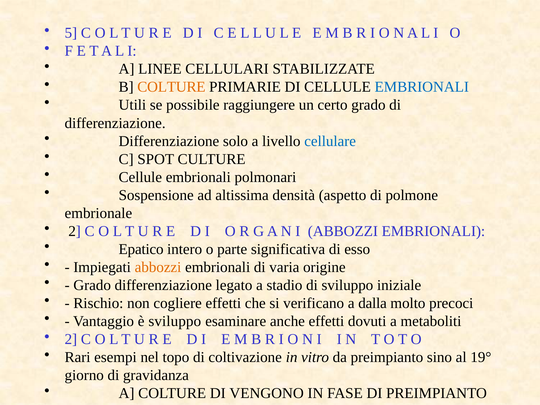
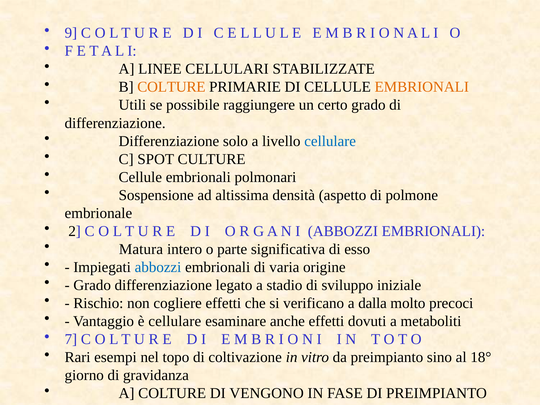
5: 5 -> 9 (71, 33)
EMBRIONALI colour: blue -> orange (422, 87)
Epatico: Epatico -> Matura (141, 249)
abbozzi colour: orange -> blue (158, 267)
è sviluppo: sviluppo -> cellulare (175, 321)
2: 2 -> 7 (71, 339)
19°: 19° -> 18° (481, 357)
